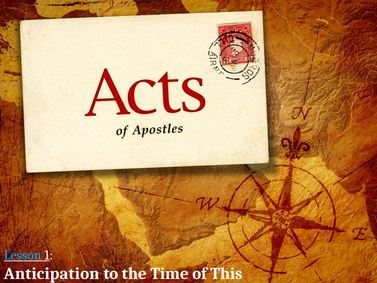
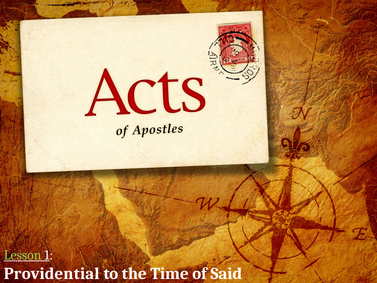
Lesson colour: light blue -> light green (23, 255)
Anticipation: Anticipation -> Providential (52, 273)
This: This -> Said (226, 273)
